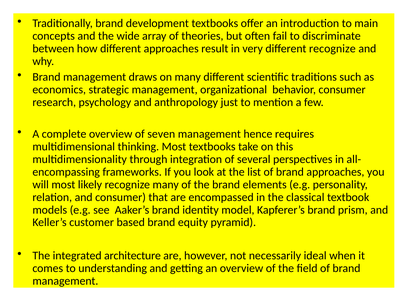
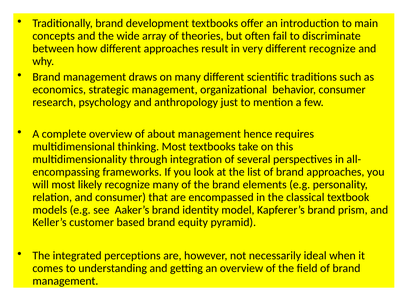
seven: seven -> about (161, 134)
architecture: architecture -> perceptions (132, 255)
